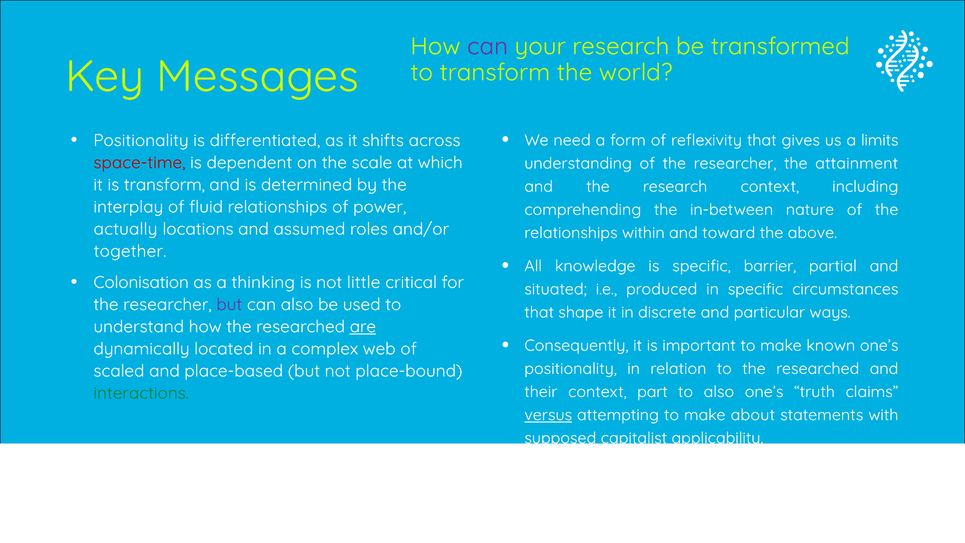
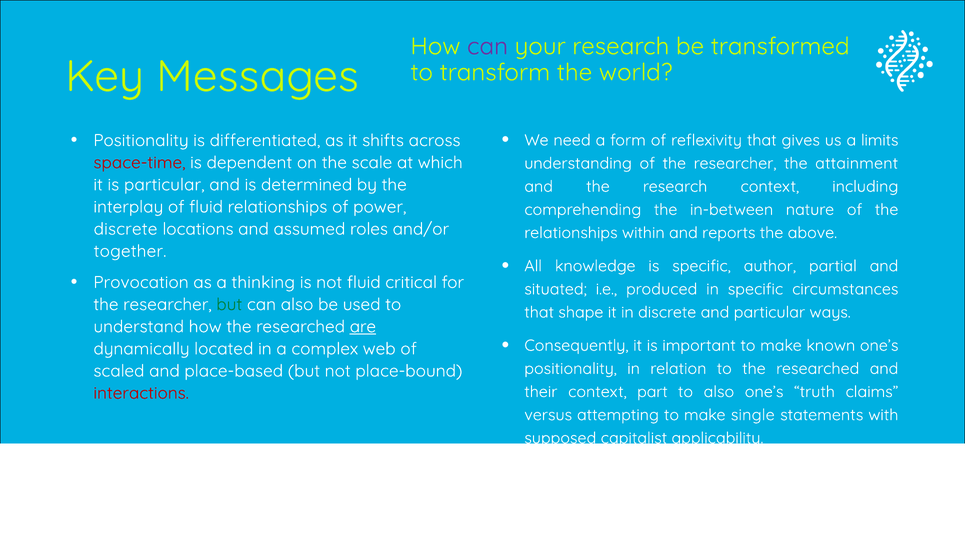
is transform: transform -> particular (164, 185)
actually: actually -> discrete (126, 229)
toward: toward -> reports (729, 233)
barrier: barrier -> author (770, 266)
Colonisation: Colonisation -> Provocation (141, 282)
not little: little -> fluid (364, 282)
but colour: purple -> green (229, 304)
interactions colour: green -> red (141, 393)
versus underline: present -> none (548, 415)
about: about -> single (753, 415)
